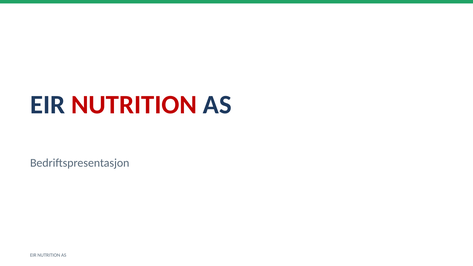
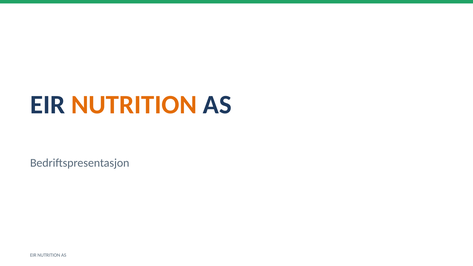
NUTRITION colour: red -> orange (134, 105)
